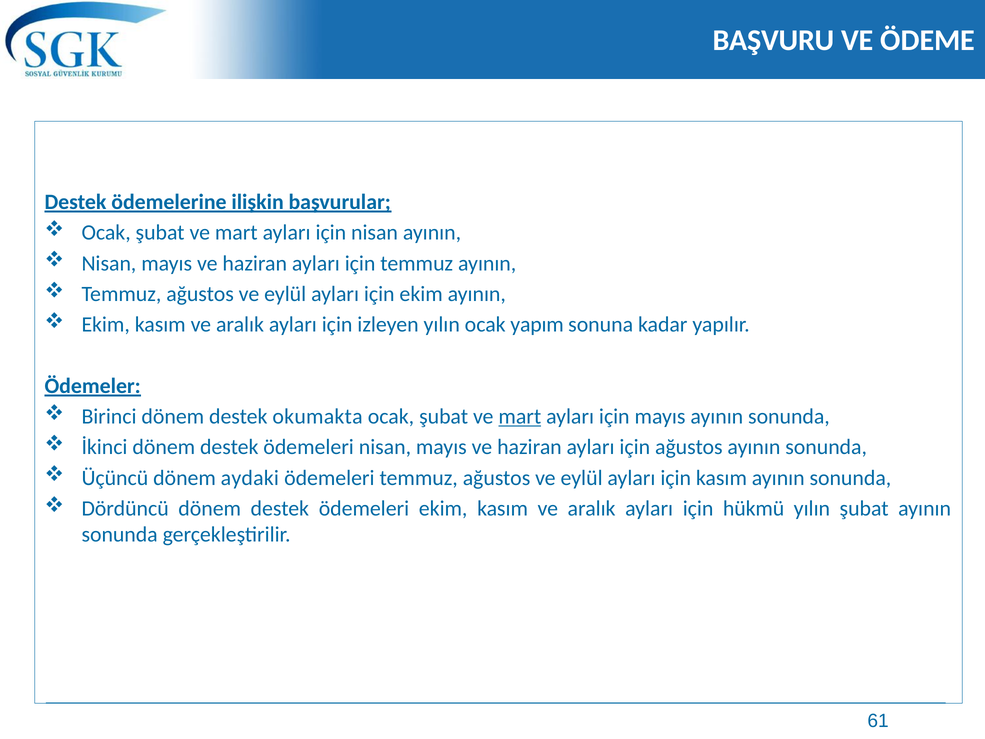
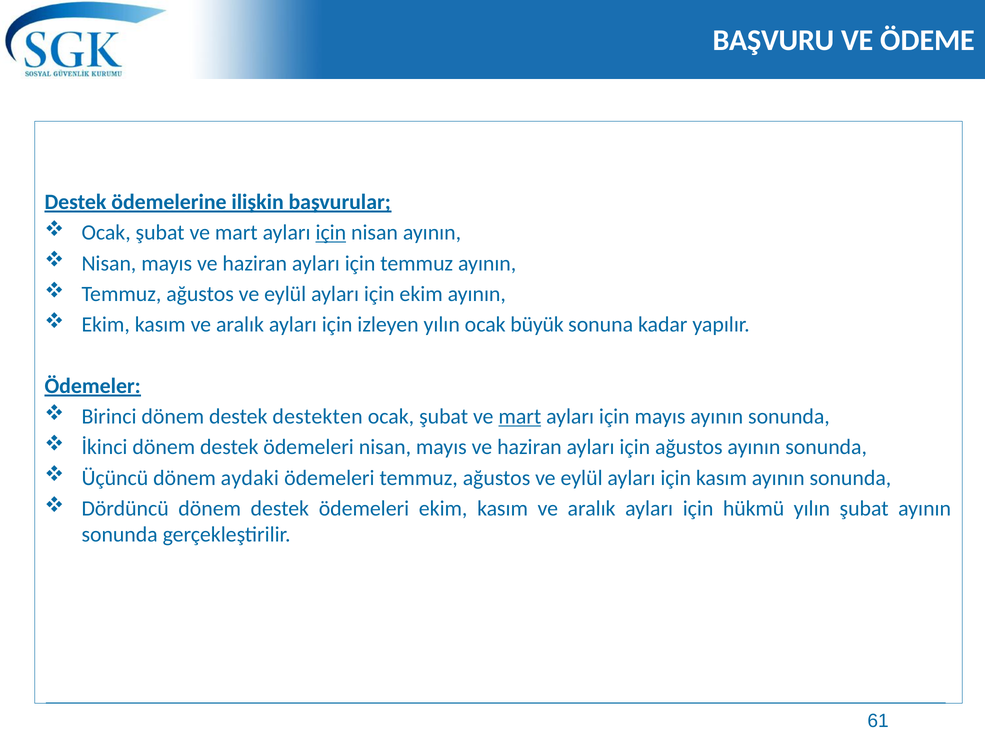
için underline: none -> present (331, 233)
yapım: yapım -> büyük (537, 324)
okumakta: okumakta -> destekten (318, 416)
